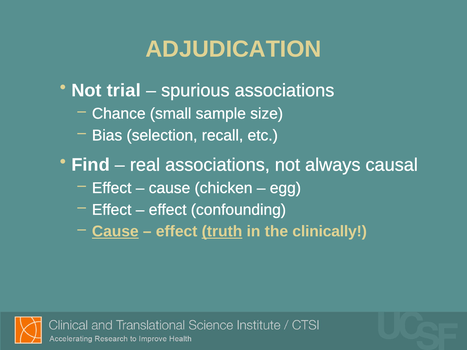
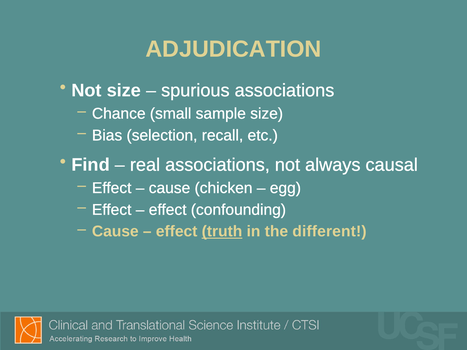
Not trial: trial -> size (124, 90)
Cause underline: present -> none (115, 232)
clinically: clinically -> different (329, 232)
